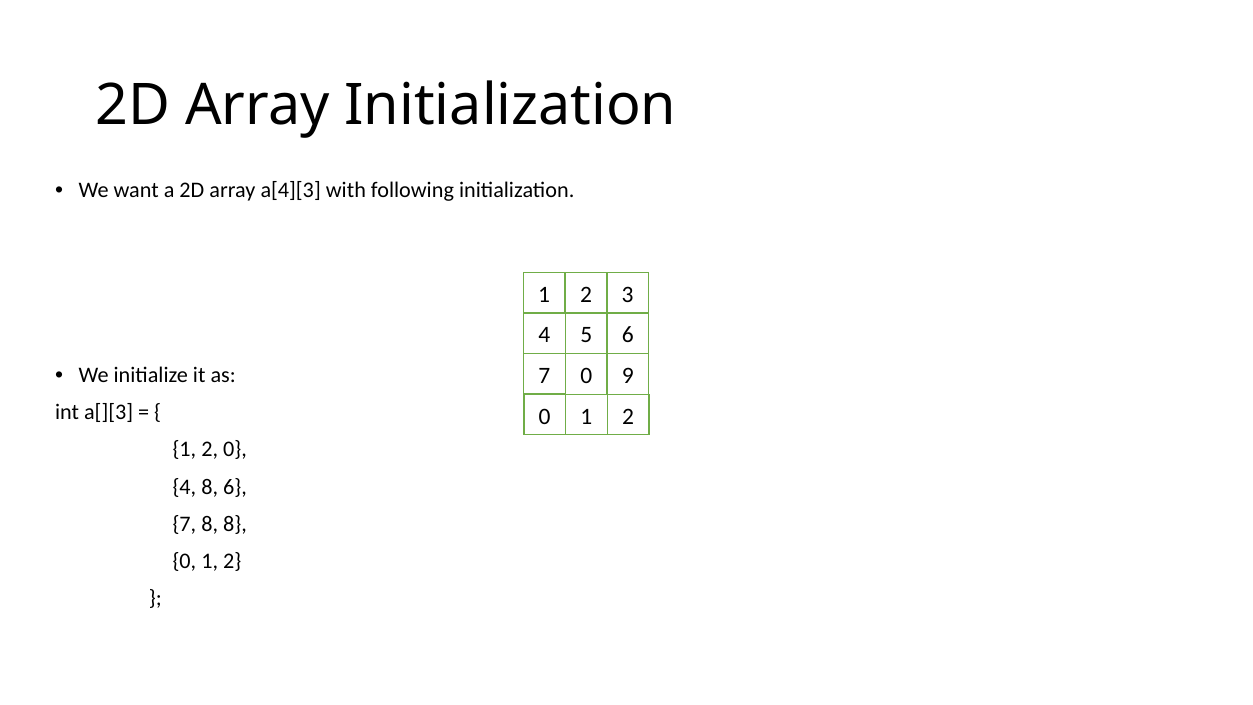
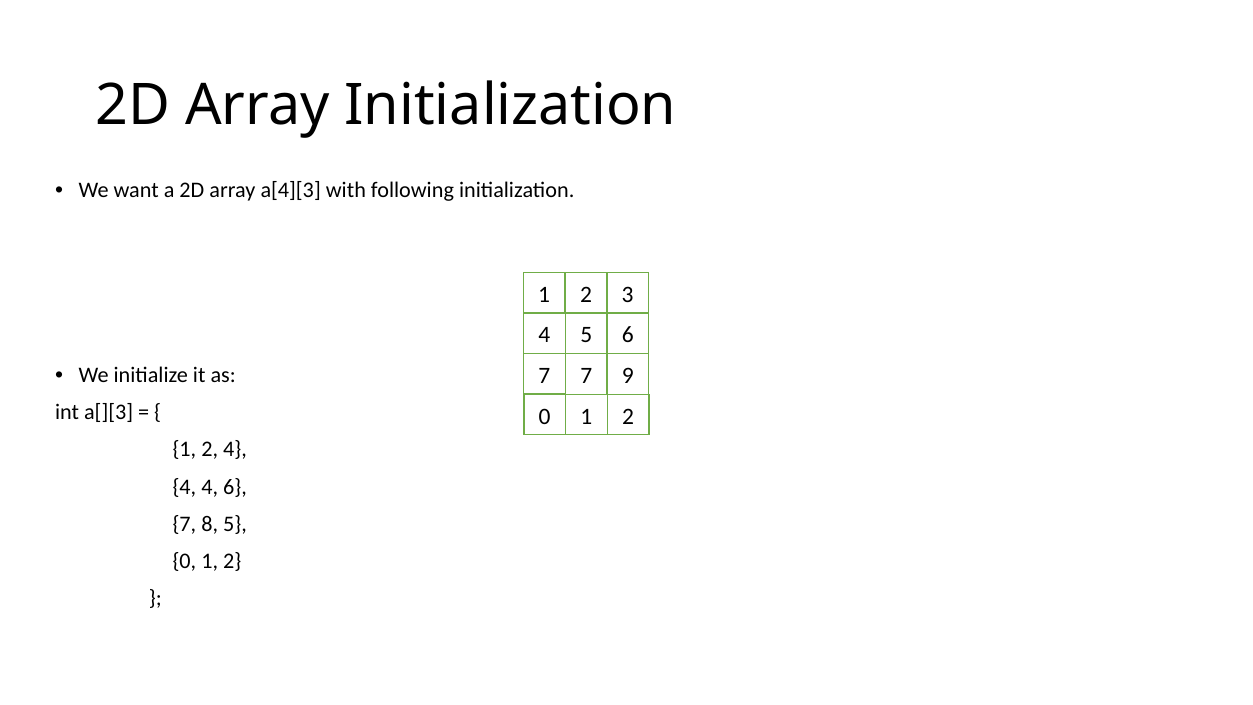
7 0: 0 -> 7 (586, 376)
2 0: 0 -> 4 (235, 450)
8: 8 -> 4 (210, 487)
8 8: 8 -> 5 (235, 524)
